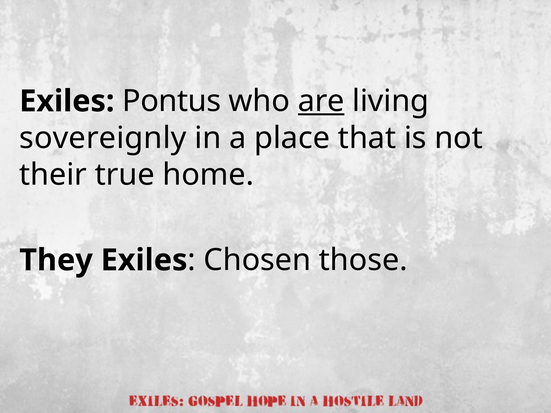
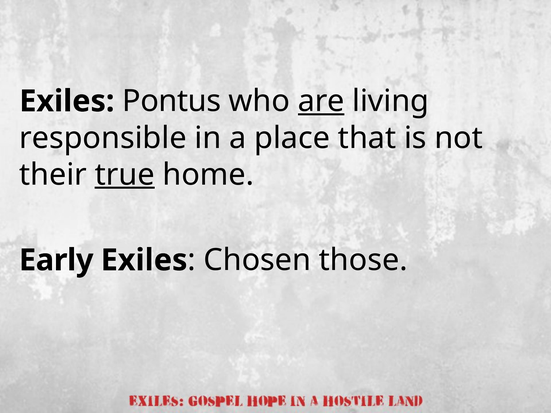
sovereignly: sovereignly -> responsible (103, 138)
true underline: none -> present (125, 175)
They: They -> Early (56, 260)
